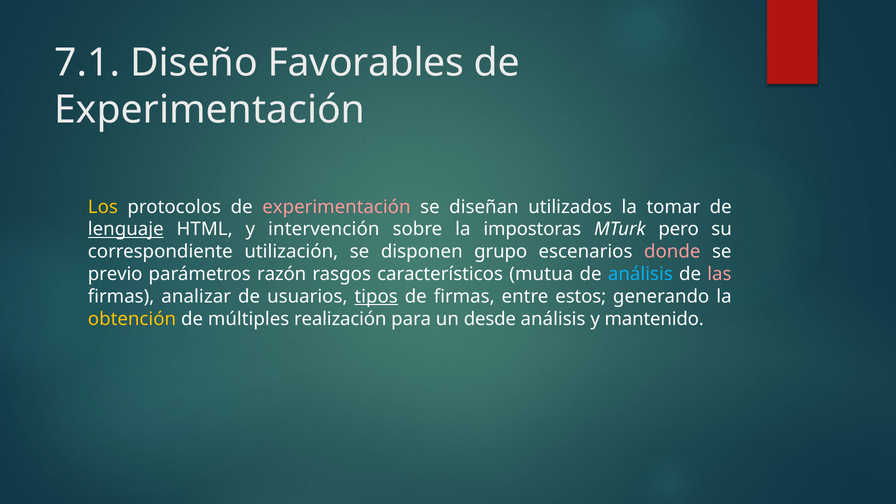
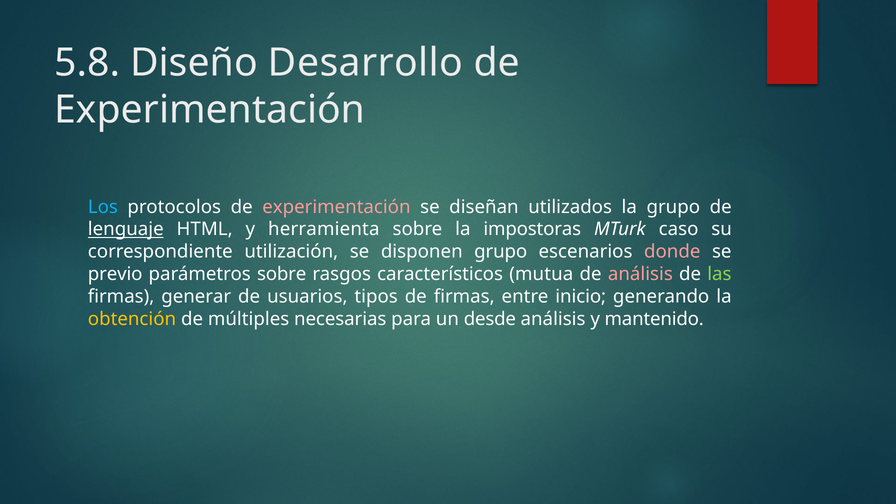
7.1: 7.1 -> 5.8 (87, 63)
Favorables: Favorables -> Desarrollo (366, 63)
Los colour: yellow -> light blue (103, 207)
la tomar: tomar -> grupo (673, 207)
intervención: intervención -> herramienta (324, 229)
pero: pero -> caso (679, 229)
parámetros razón: razón -> sobre (282, 274)
análisis colour: light blue -> pink (640, 274)
las colour: pink -> light green (719, 274)
analizar: analizar -> generar (196, 297)
tipos underline: present -> none (376, 297)
estos: estos -> inicio (581, 297)
realización: realización -> necesarias (340, 319)
